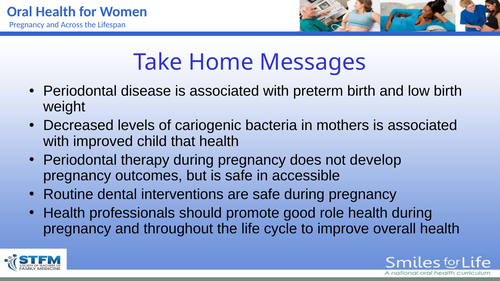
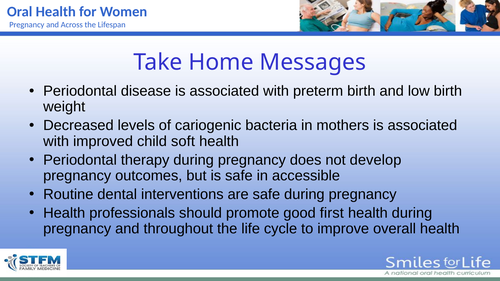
that: that -> soft (183, 141)
role: role -> first (332, 213)
